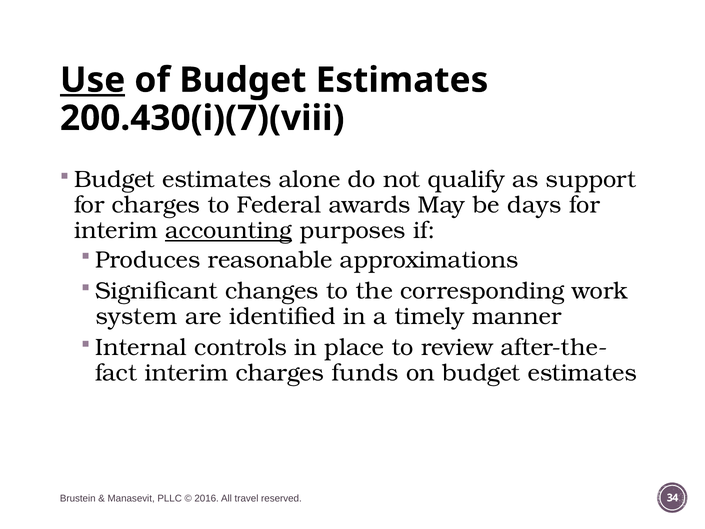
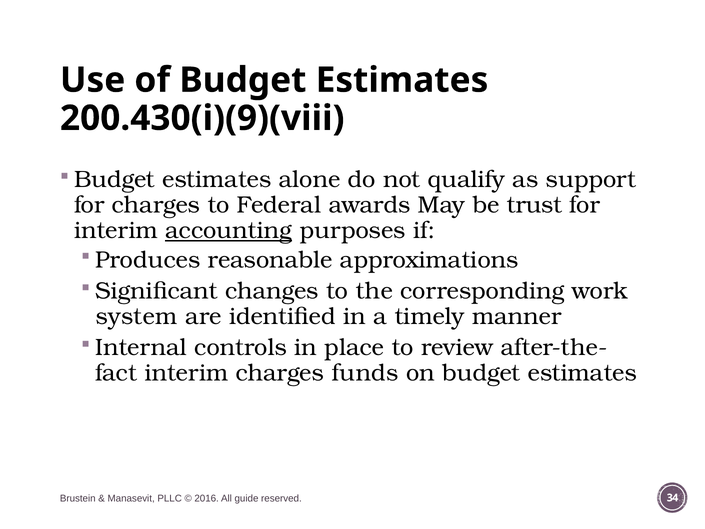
Use underline: present -> none (93, 80)
200.430(i)(7)(viii: 200.430(i)(7)(viii -> 200.430(i)(9)(viii (202, 118)
days: days -> trust (535, 205)
travel: travel -> guide (247, 498)
